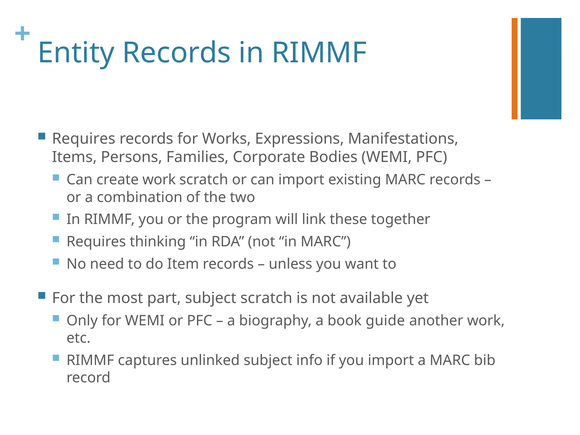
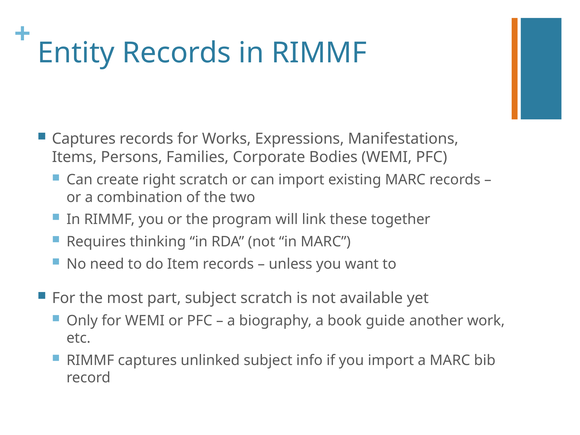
Requires: Requires -> Captures (84, 139)
create work: work -> right (159, 180)
